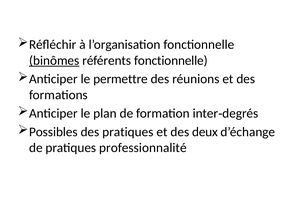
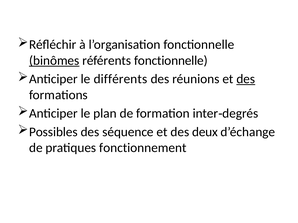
permettre: permettre -> différents (120, 79)
des underline: none -> present (246, 79)
des pratiques: pratiques -> séquence (128, 132)
professionnalité: professionnalité -> fonctionnement (143, 148)
